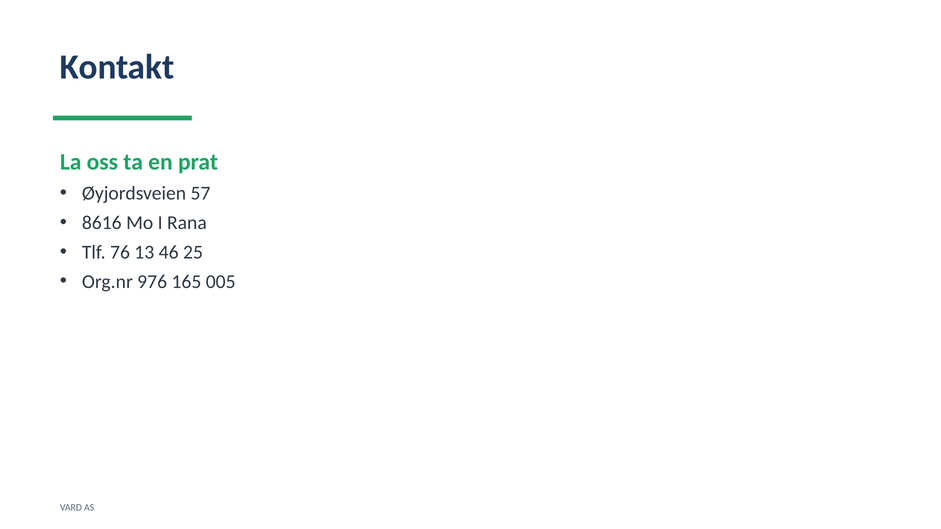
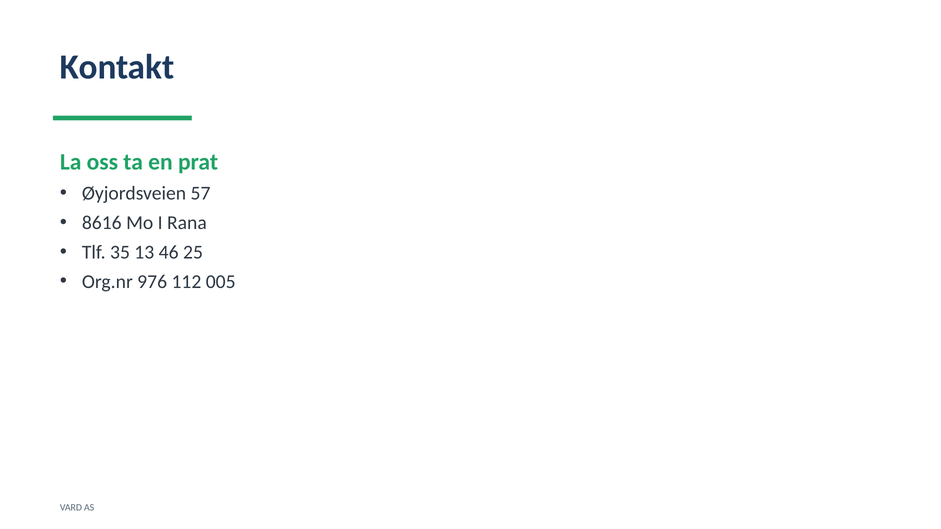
76: 76 -> 35 (120, 252)
165: 165 -> 112 (186, 282)
